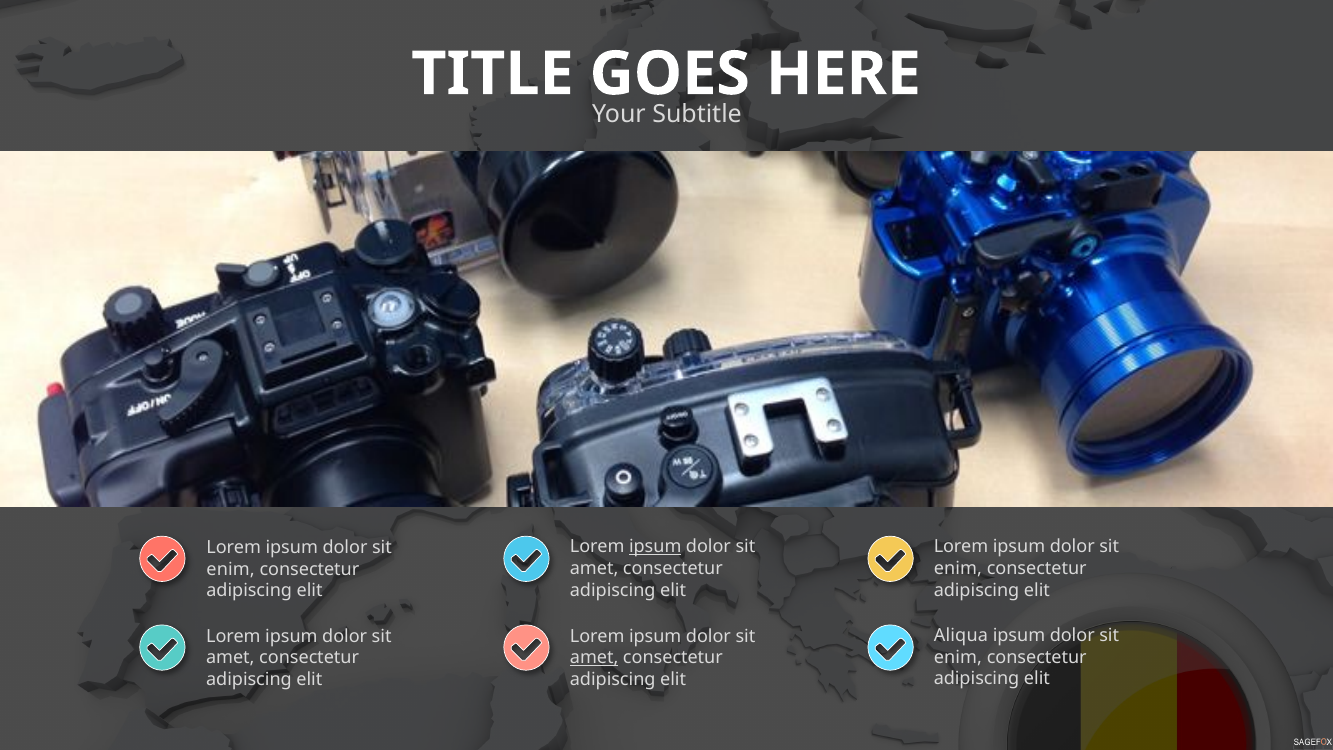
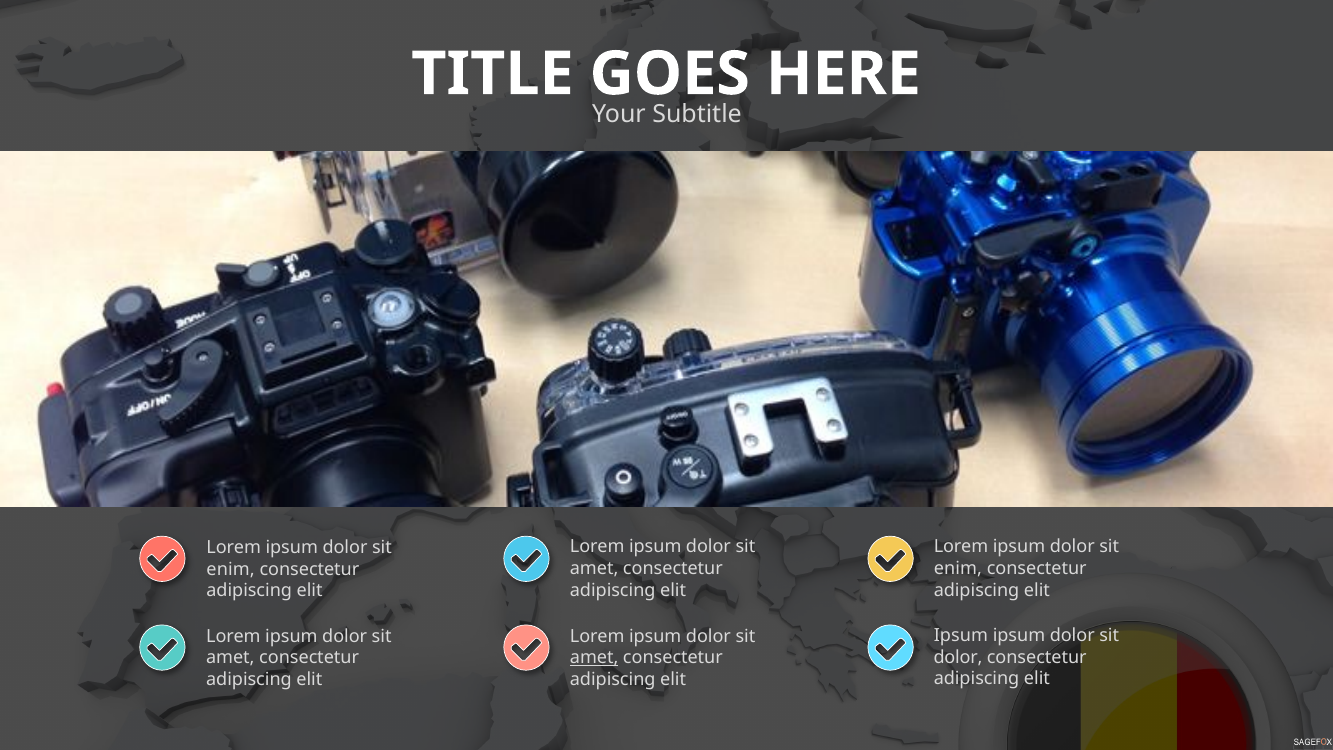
ipsum underline: present -> none (655, 547)
Aliqua: Aliqua -> Ipsum (961, 635)
enim: enim -> dolor (958, 657)
